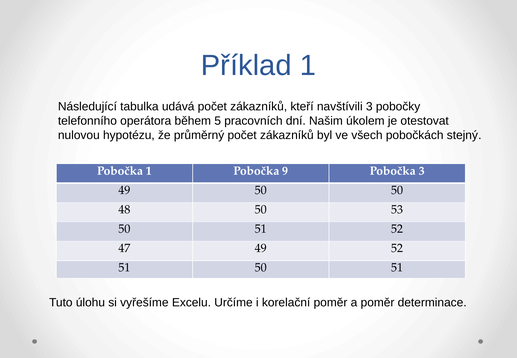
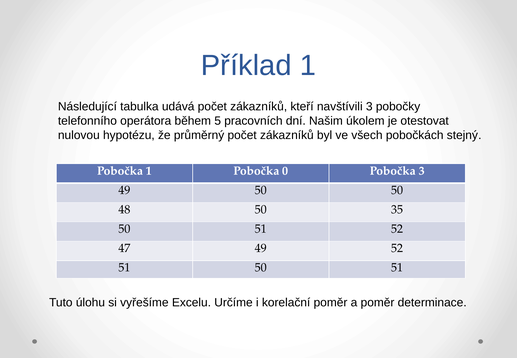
9: 9 -> 0 (285, 171)
53: 53 -> 35 (397, 210)
